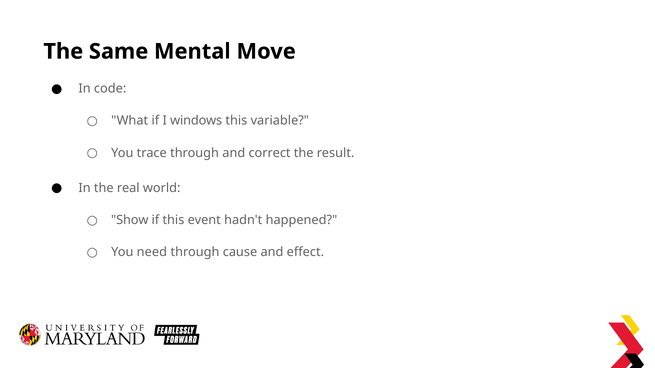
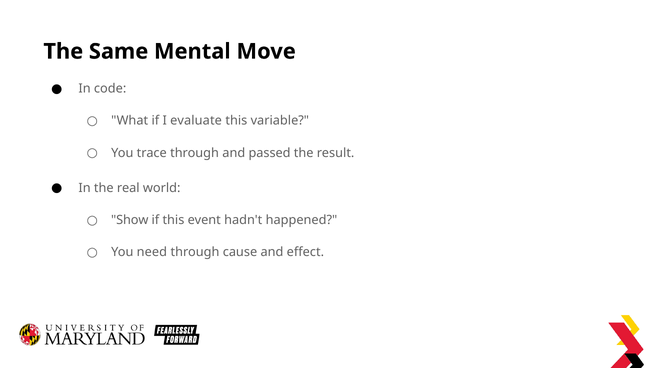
windows: windows -> evaluate (196, 121)
correct: correct -> passed (270, 153)
